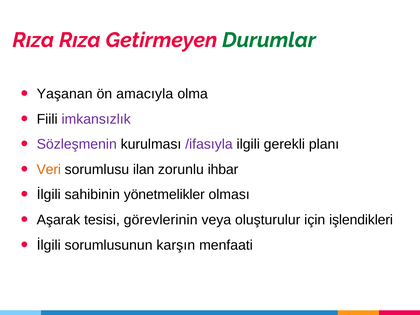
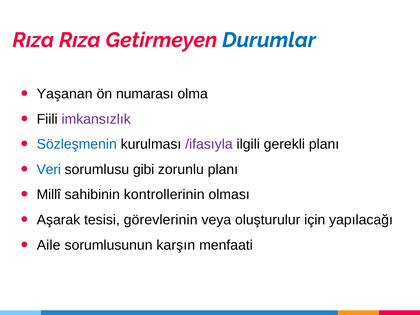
Durumlar colour: green -> blue (269, 40)
amacıyla: amacıyla -> numarası (145, 94)
Sözleşmenin colour: purple -> blue (77, 144)
Veri colour: orange -> blue (49, 169)
ilan: ilan -> gibi (144, 169)
zorunlu ihbar: ihbar -> planı (223, 169)
İlgili: İlgili -> Millî (49, 195)
yönetmelikler: yönetmelikler -> kontrollerinin (164, 195)
işlendikleri: işlendikleri -> yapılacağı (361, 220)
İlgili: İlgili -> Aile (49, 245)
